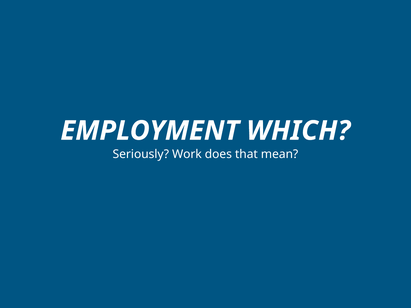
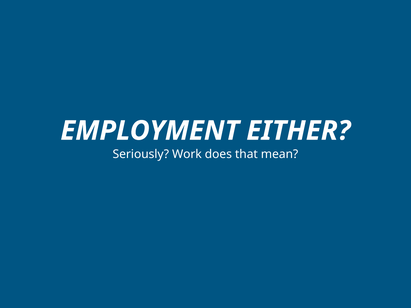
WHICH: WHICH -> EITHER (298, 131)
